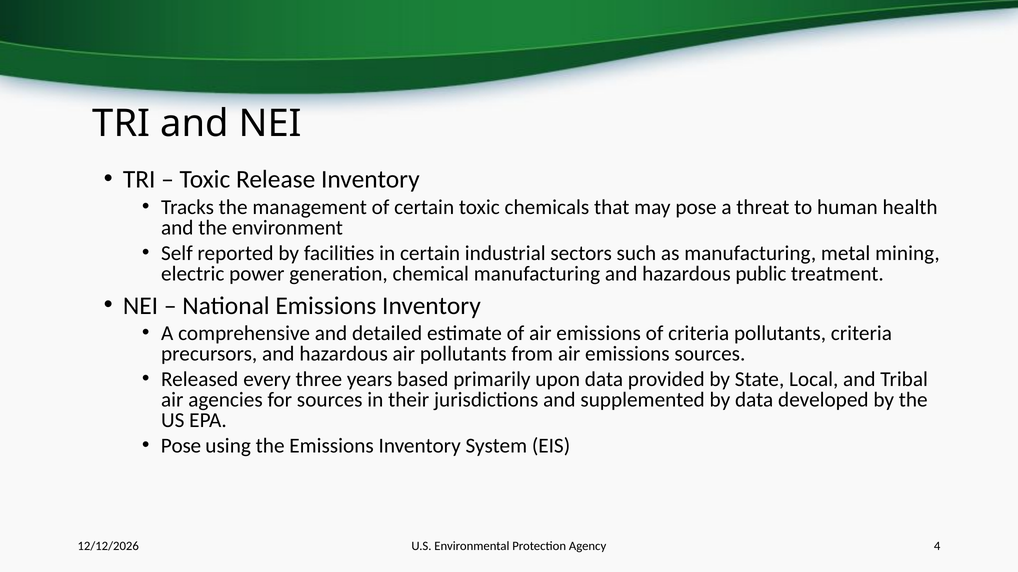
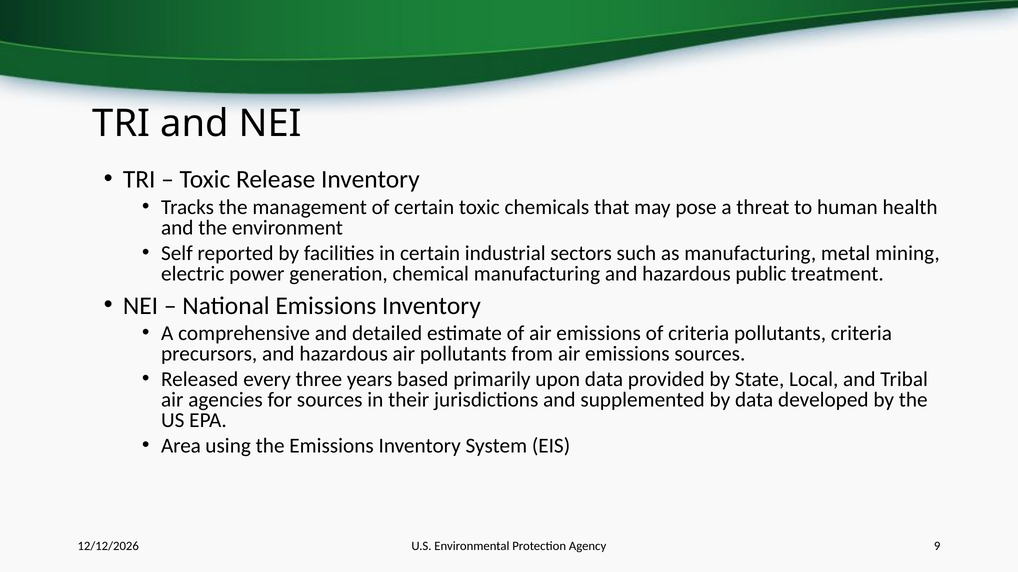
Pose: Pose -> Area (181, 446)
4: 4 -> 9 (937, 547)
